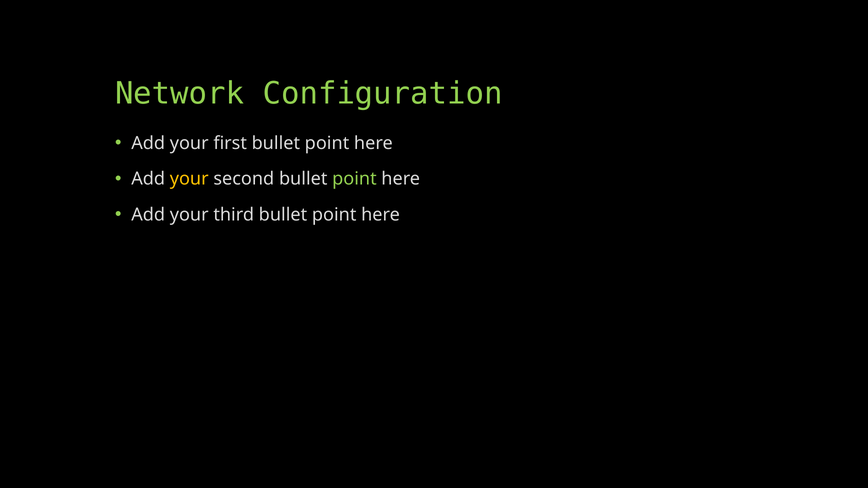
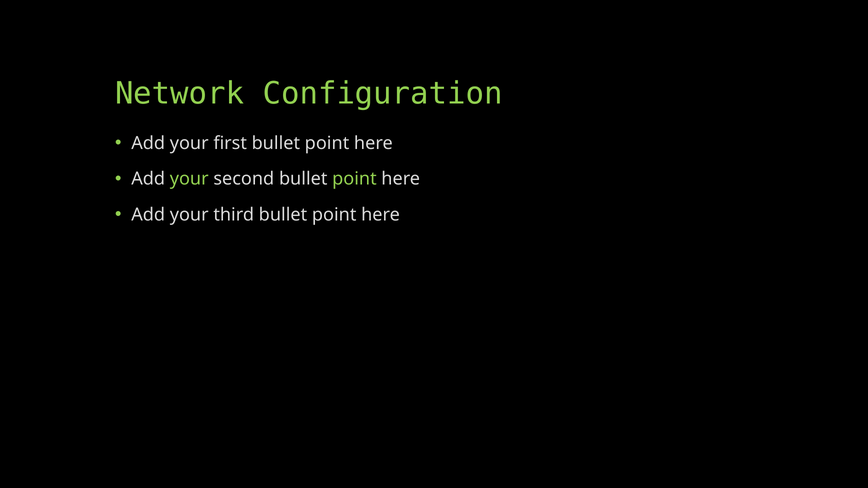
your colour: yellow -> light green (189, 179)
